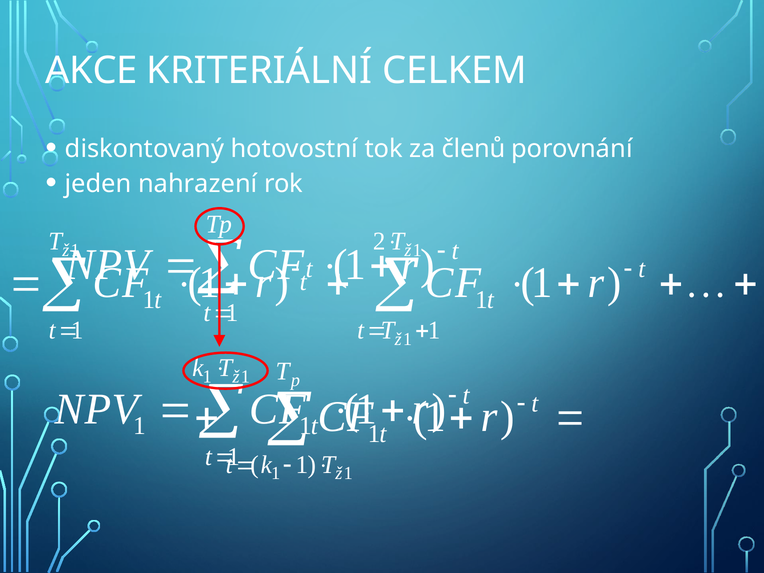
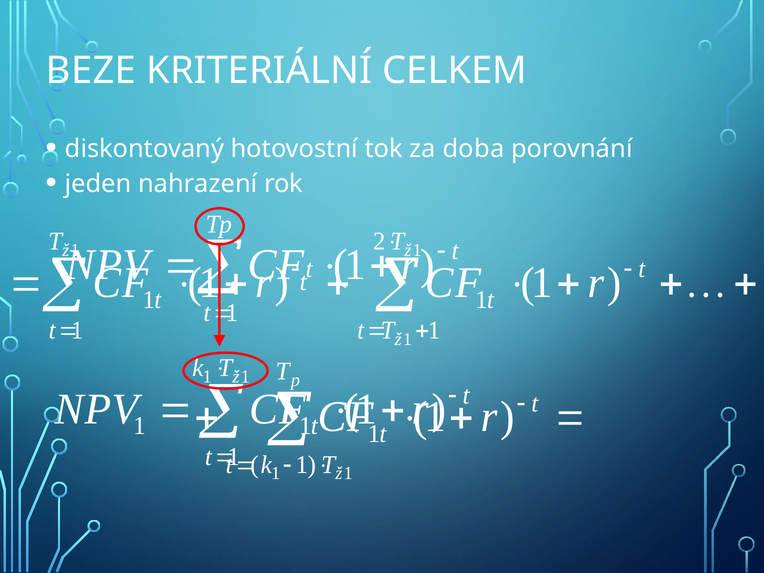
AKCE: AKCE -> BEZE (91, 71)
členů: členů -> doba (473, 149)
